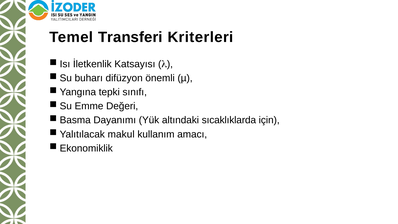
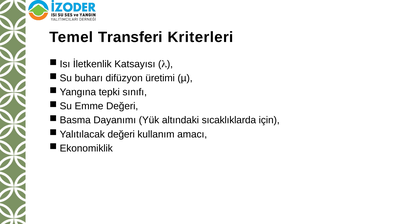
önemli: önemli -> üretimi (160, 78)
Yalıtılacak makul: makul -> değeri (121, 134)
